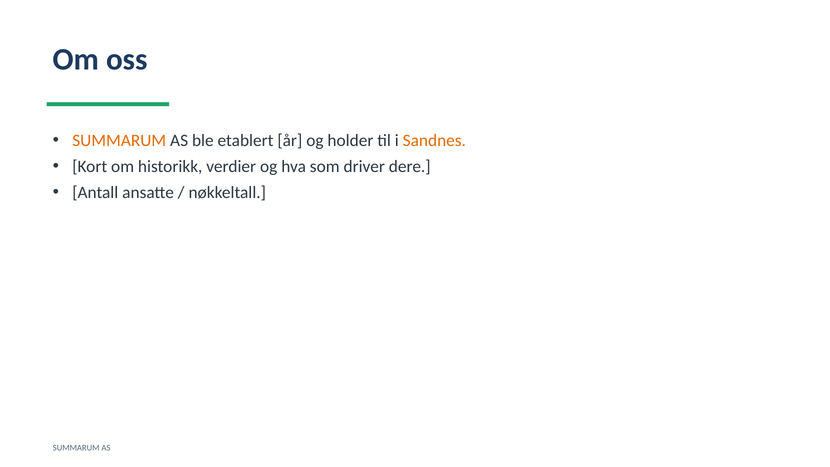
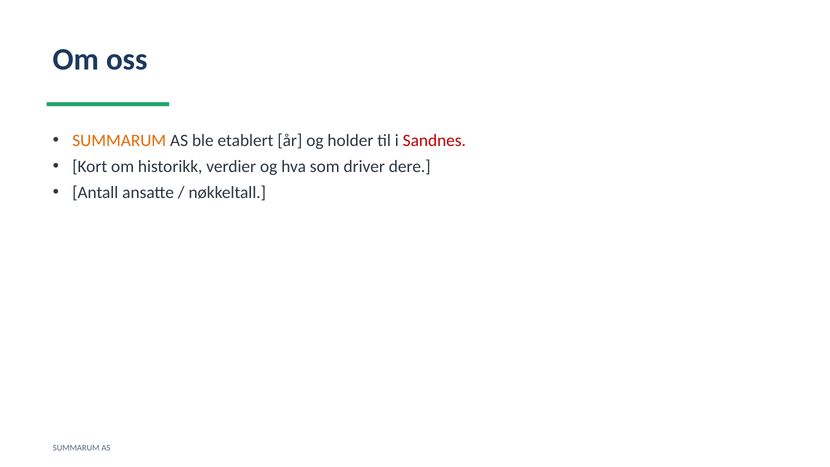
Sandnes colour: orange -> red (434, 141)
